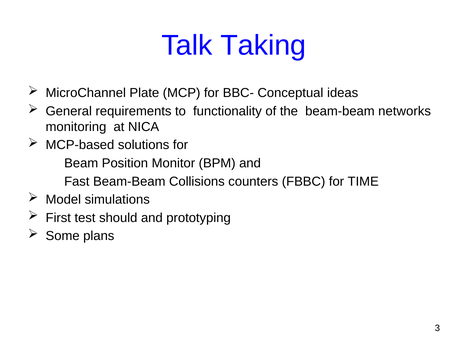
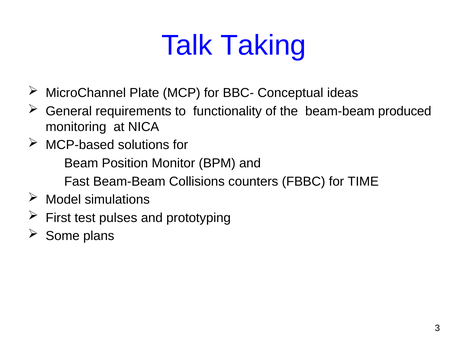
networks: networks -> produced (405, 111)
should: should -> pulses (118, 218)
